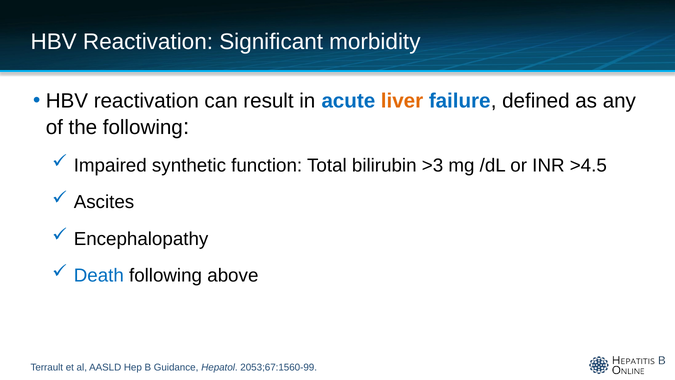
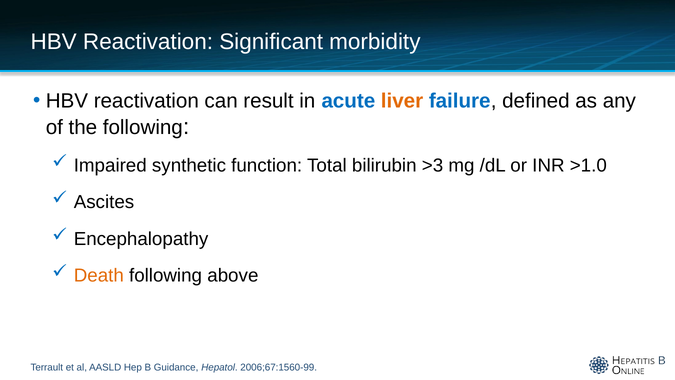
>4.5: >4.5 -> >1.0 (588, 166)
Death colour: blue -> orange (99, 275)
2053;67:1560-99: 2053;67:1560-99 -> 2006;67:1560-99 (279, 367)
